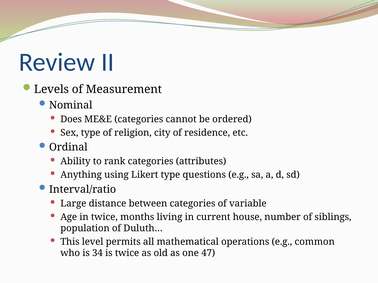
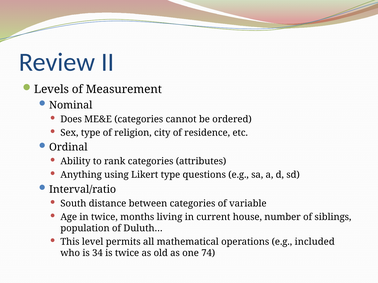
Large: Large -> South (73, 204)
common: common -> included (315, 242)
47: 47 -> 74 (208, 254)
